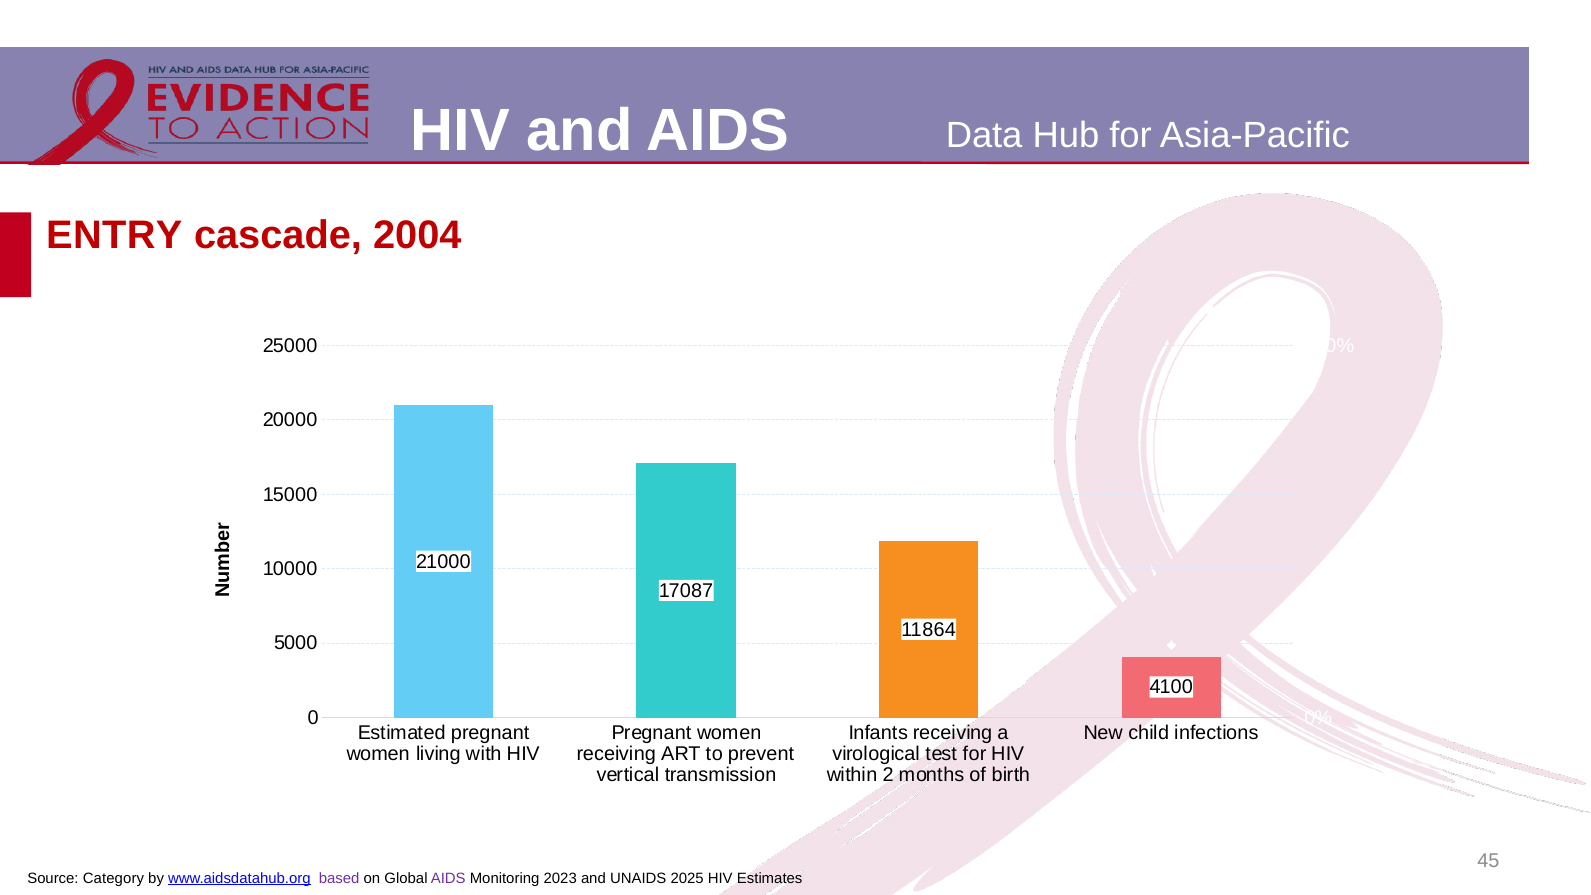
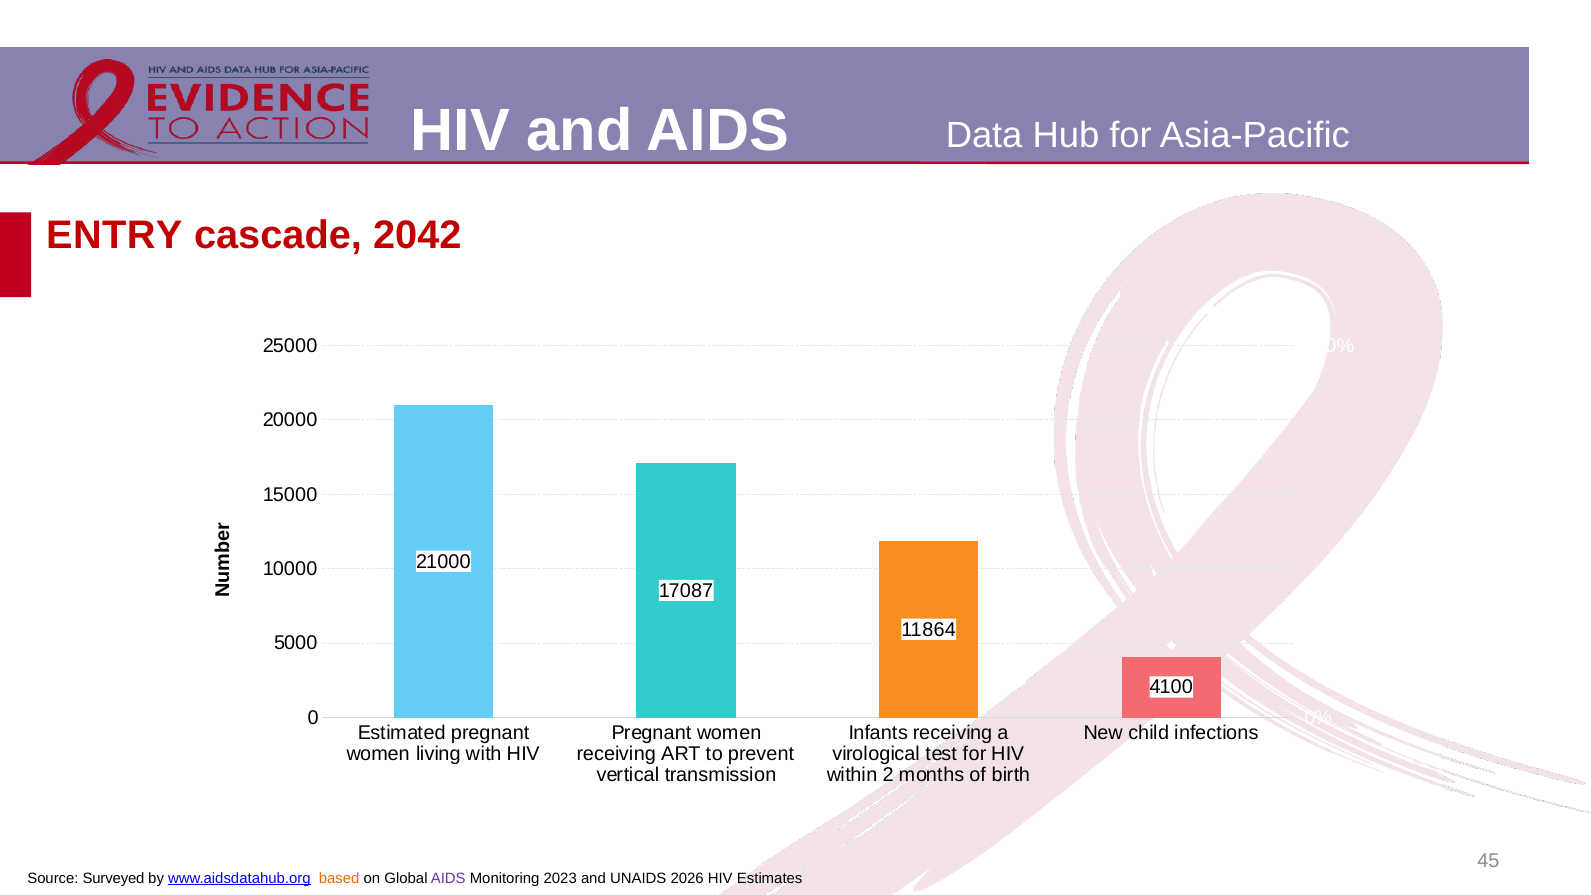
2004: 2004 -> 2042 (417, 236)
Category: Category -> Surveyed (114, 878)
based colour: purple -> orange (339, 878)
2025: 2025 -> 2026 (687, 878)
